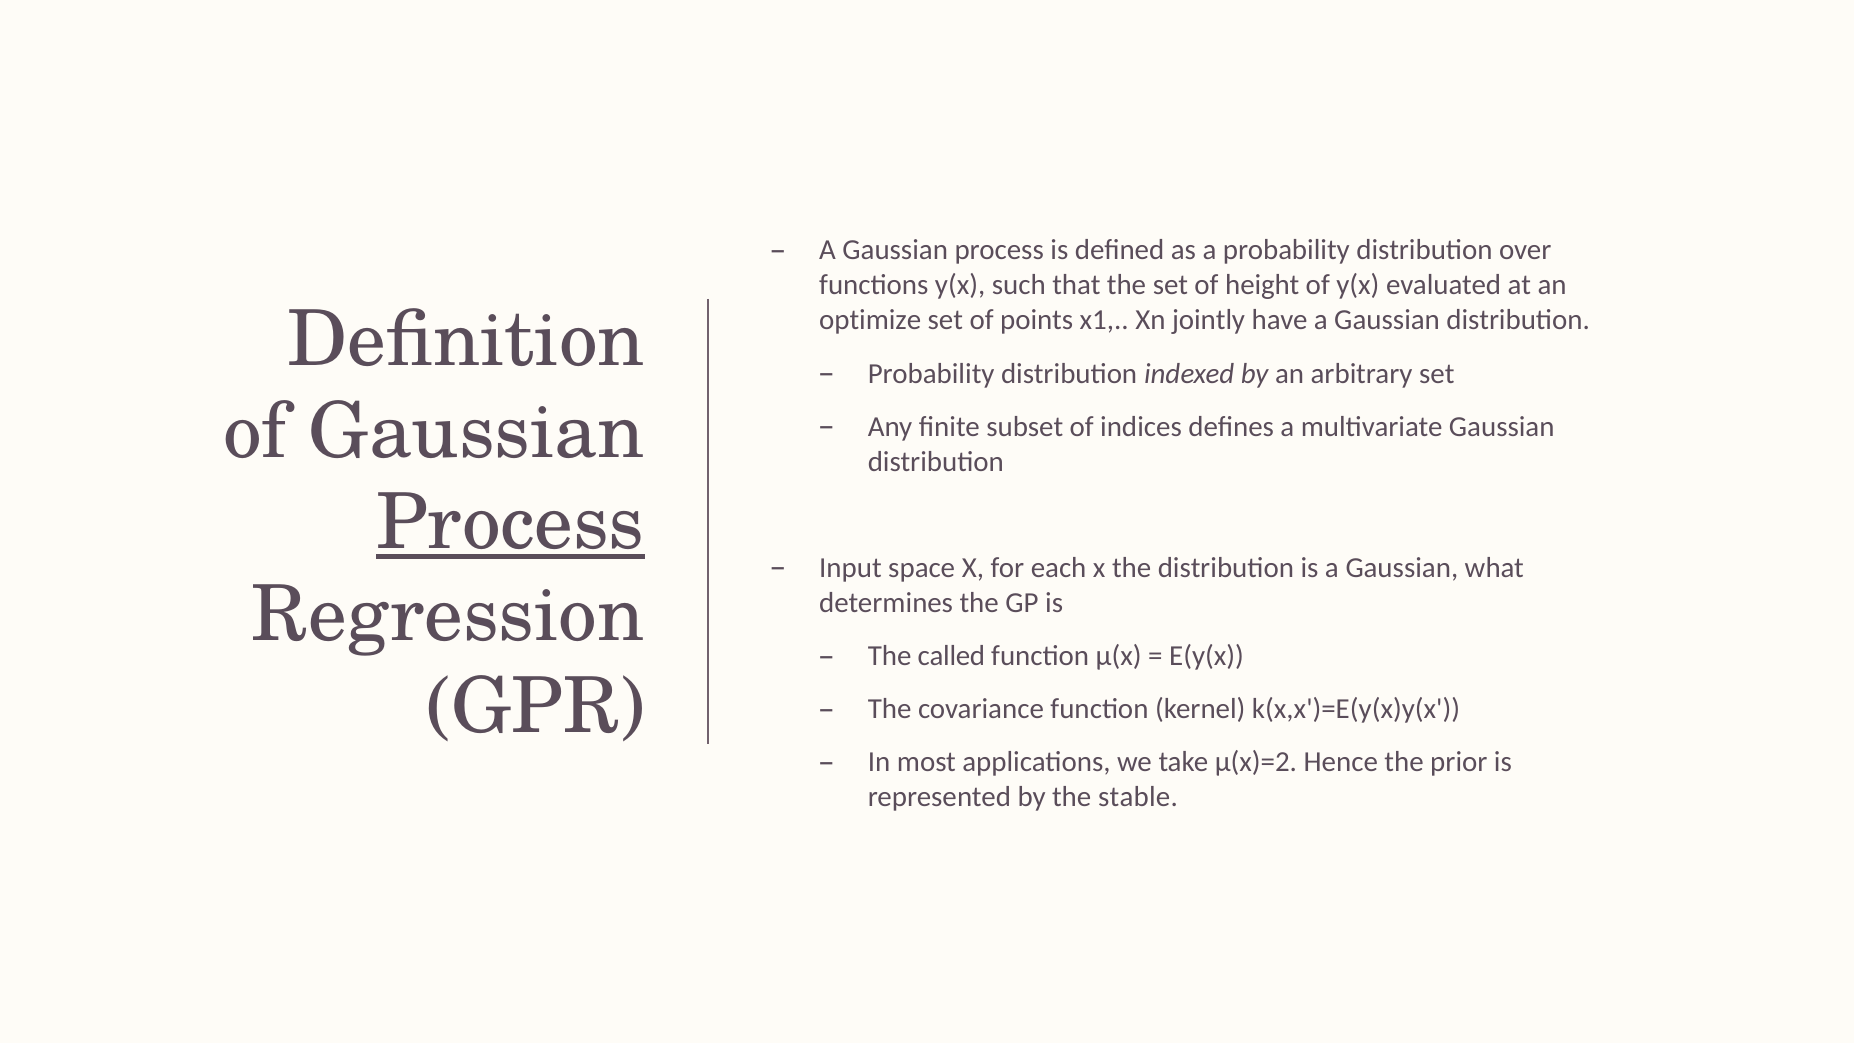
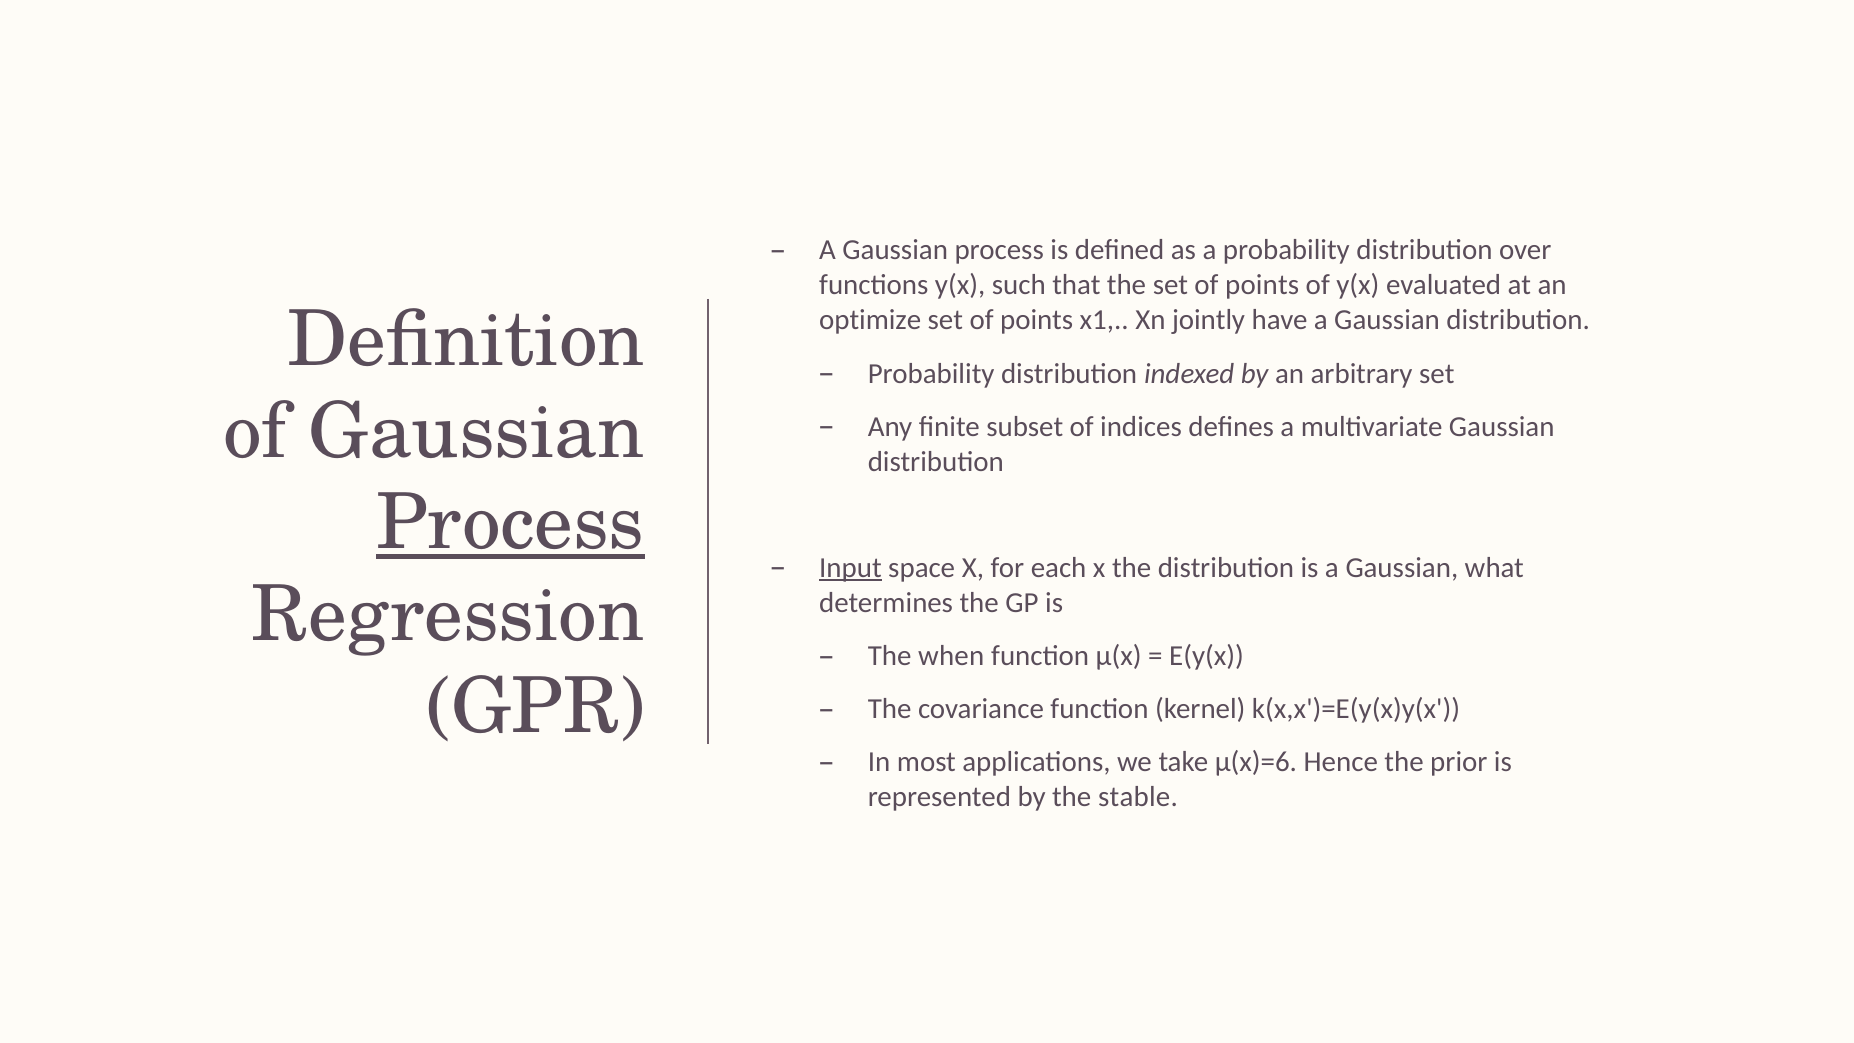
the set of height: height -> points (1262, 285)
Input underline: none -> present (850, 568)
called: called -> when (951, 656)
µ(x)=2: µ(x)=2 -> µ(x)=6 (1256, 762)
